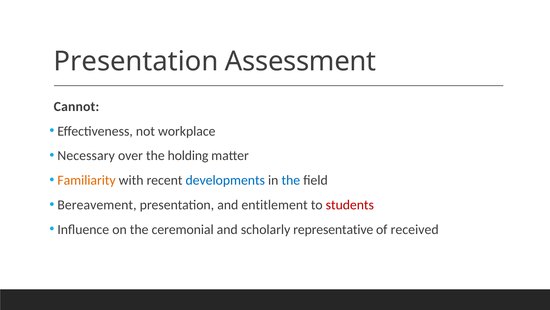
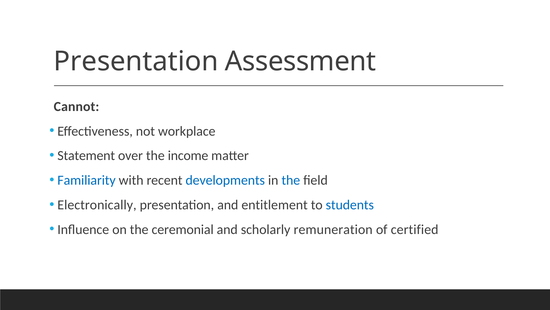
Necessary: Necessary -> Statement (86, 155)
holding: holding -> income (188, 155)
Familiarity colour: orange -> blue (87, 180)
Bereavement: Bereavement -> Electronically (97, 204)
students colour: red -> blue (350, 204)
representative: representative -> remuneration (333, 229)
received: received -> certified (415, 229)
